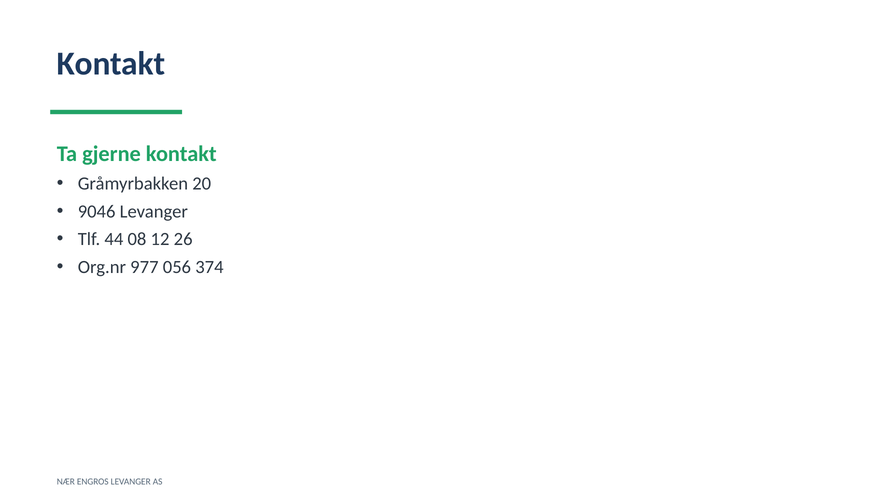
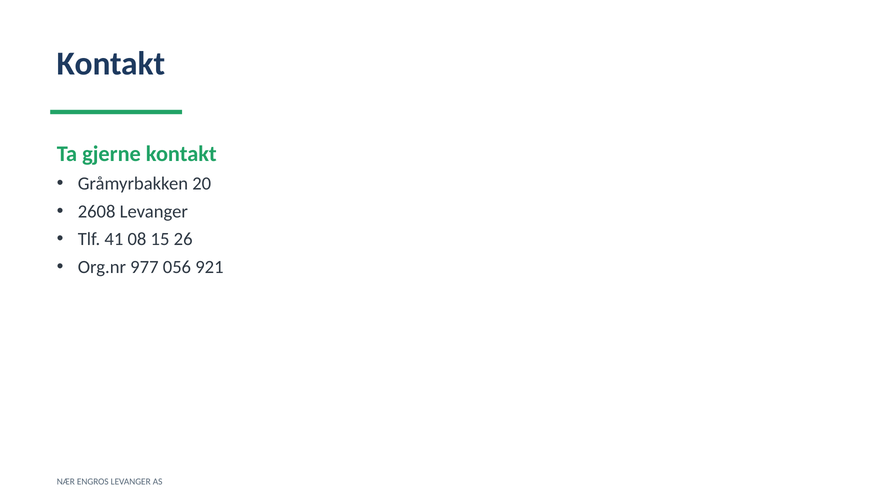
9046: 9046 -> 2608 (97, 212)
44: 44 -> 41 (114, 239)
12: 12 -> 15 (160, 239)
374: 374 -> 921 (209, 267)
